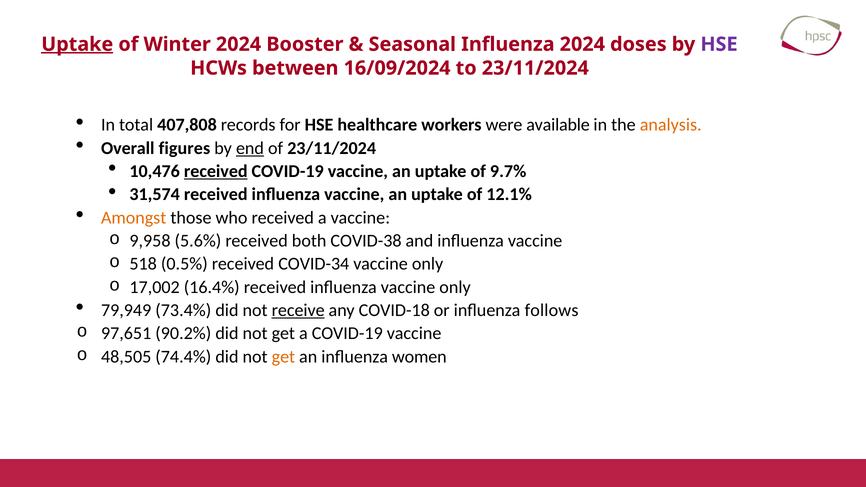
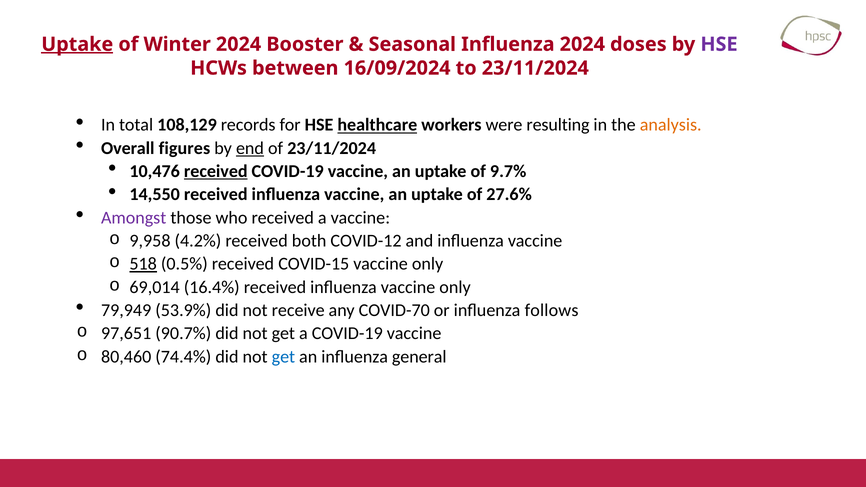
407,808: 407,808 -> 108,129 (187, 125)
healthcare underline: none -> present (377, 125)
available: available -> resulting (558, 125)
31,574: 31,574 -> 14,550 (155, 195)
12.1%: 12.1% -> 27.6% (509, 195)
Amongst colour: orange -> purple (134, 218)
5.6%: 5.6% -> 4.2% (198, 241)
COVID-38: COVID-38 -> COVID-12 (366, 241)
518 underline: none -> present (143, 264)
COVID-34: COVID-34 -> COVID-15 (314, 264)
17,002: 17,002 -> 69,014 (155, 287)
73.4%: 73.4% -> 53.9% (183, 310)
receive underline: present -> none (298, 310)
COVID-18: COVID-18 -> COVID-70 (394, 310)
90.2%: 90.2% -> 90.7% (183, 334)
48,505: 48,505 -> 80,460 (126, 357)
get colour: orange -> blue (283, 357)
women: women -> general (419, 357)
